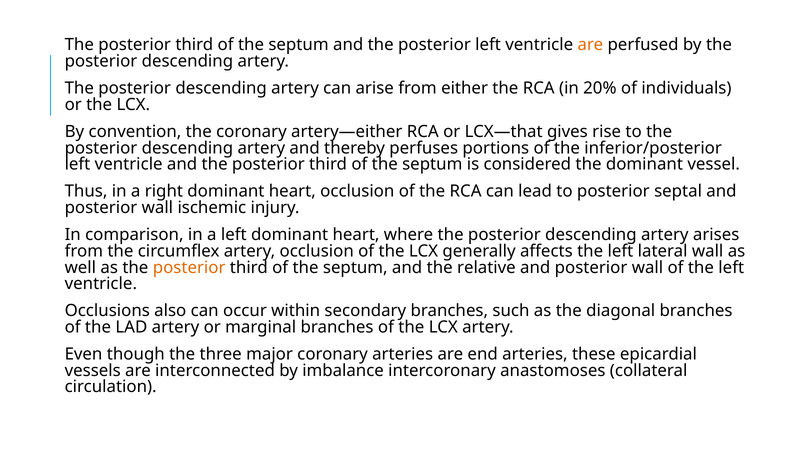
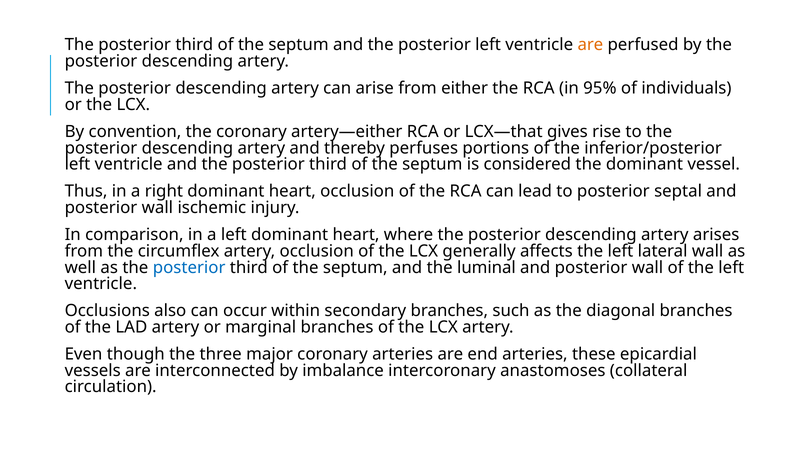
20%: 20% -> 95% (600, 88)
posterior colour: orange -> blue (189, 267)
relative: relative -> luminal (486, 267)
